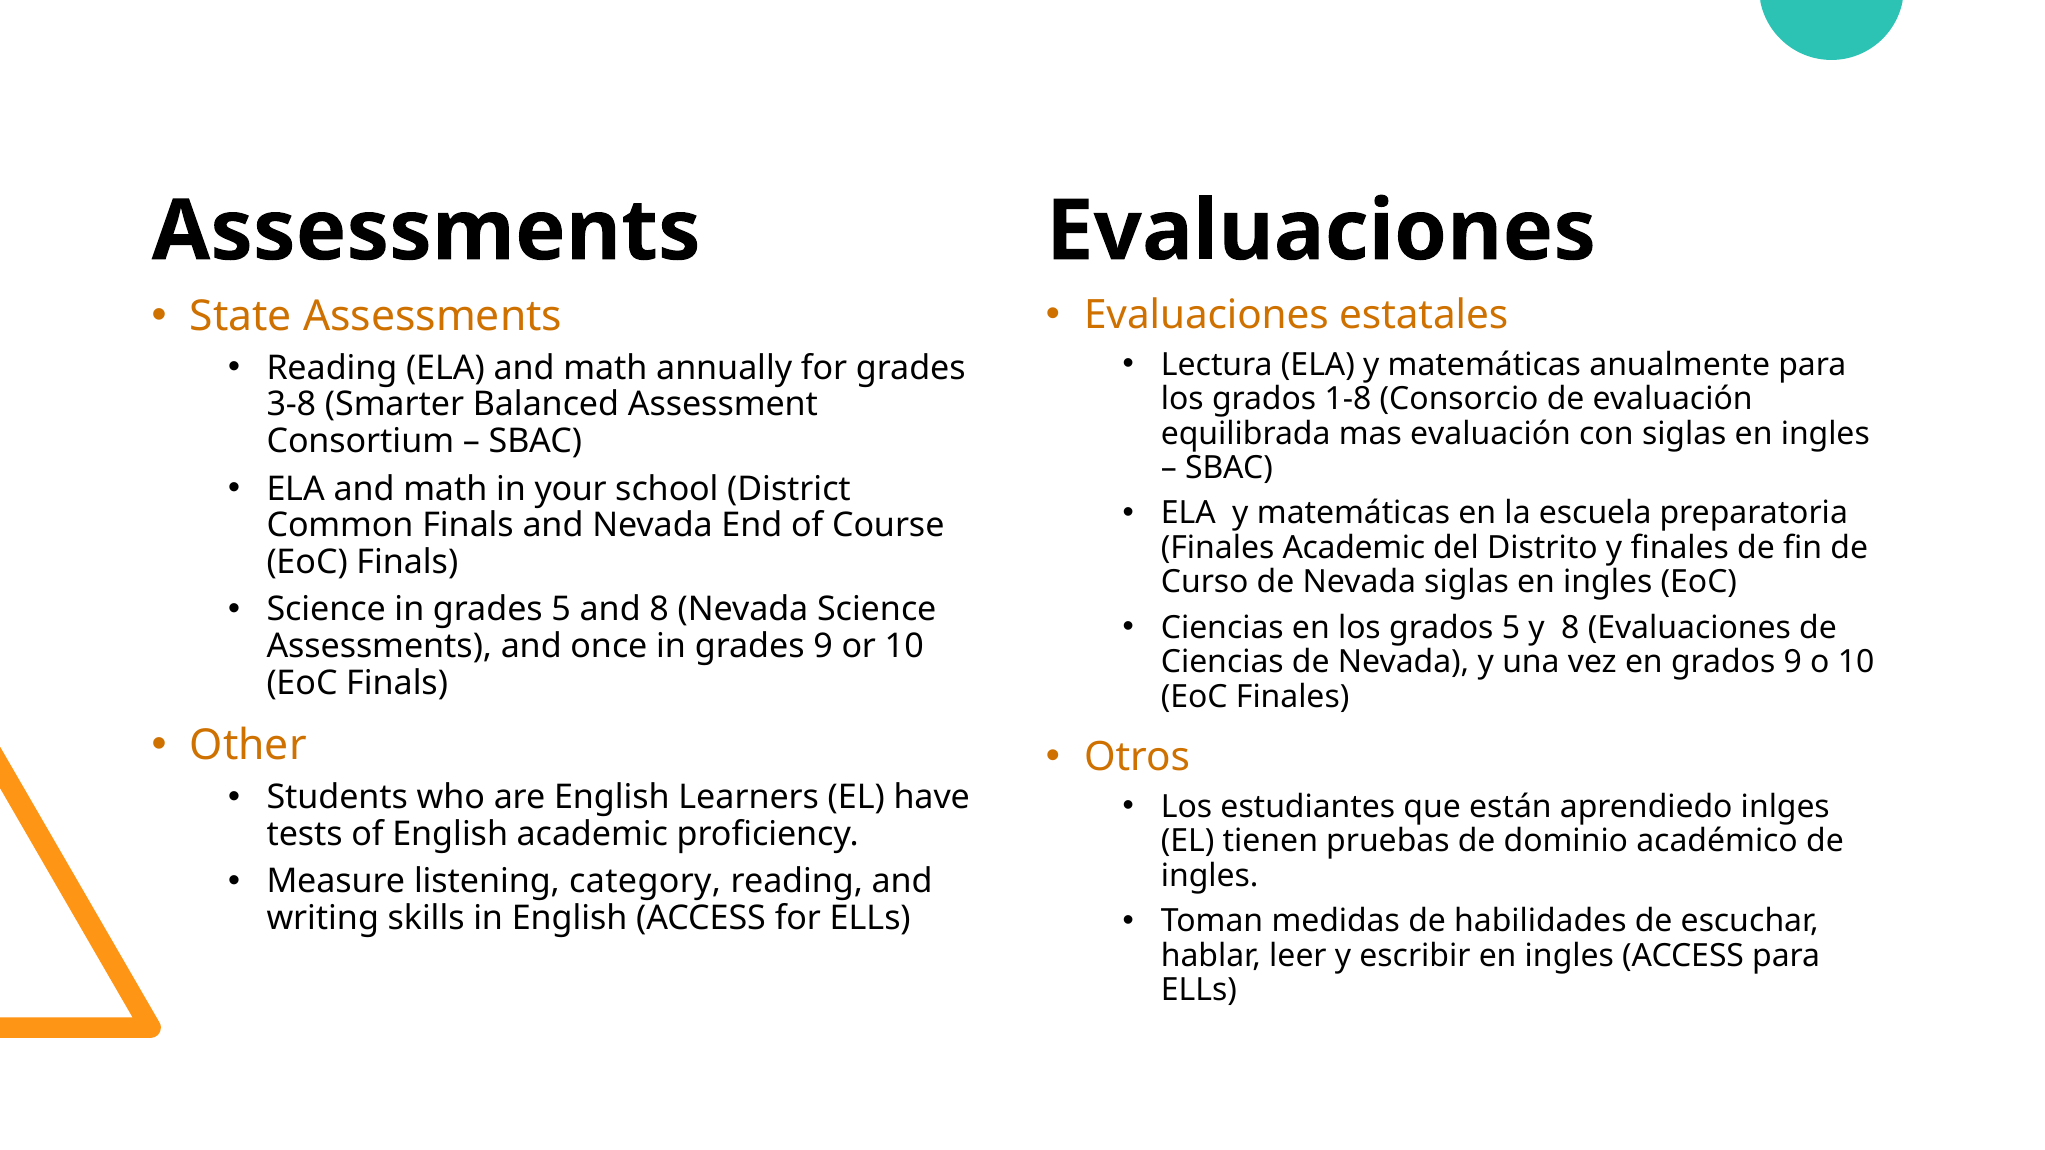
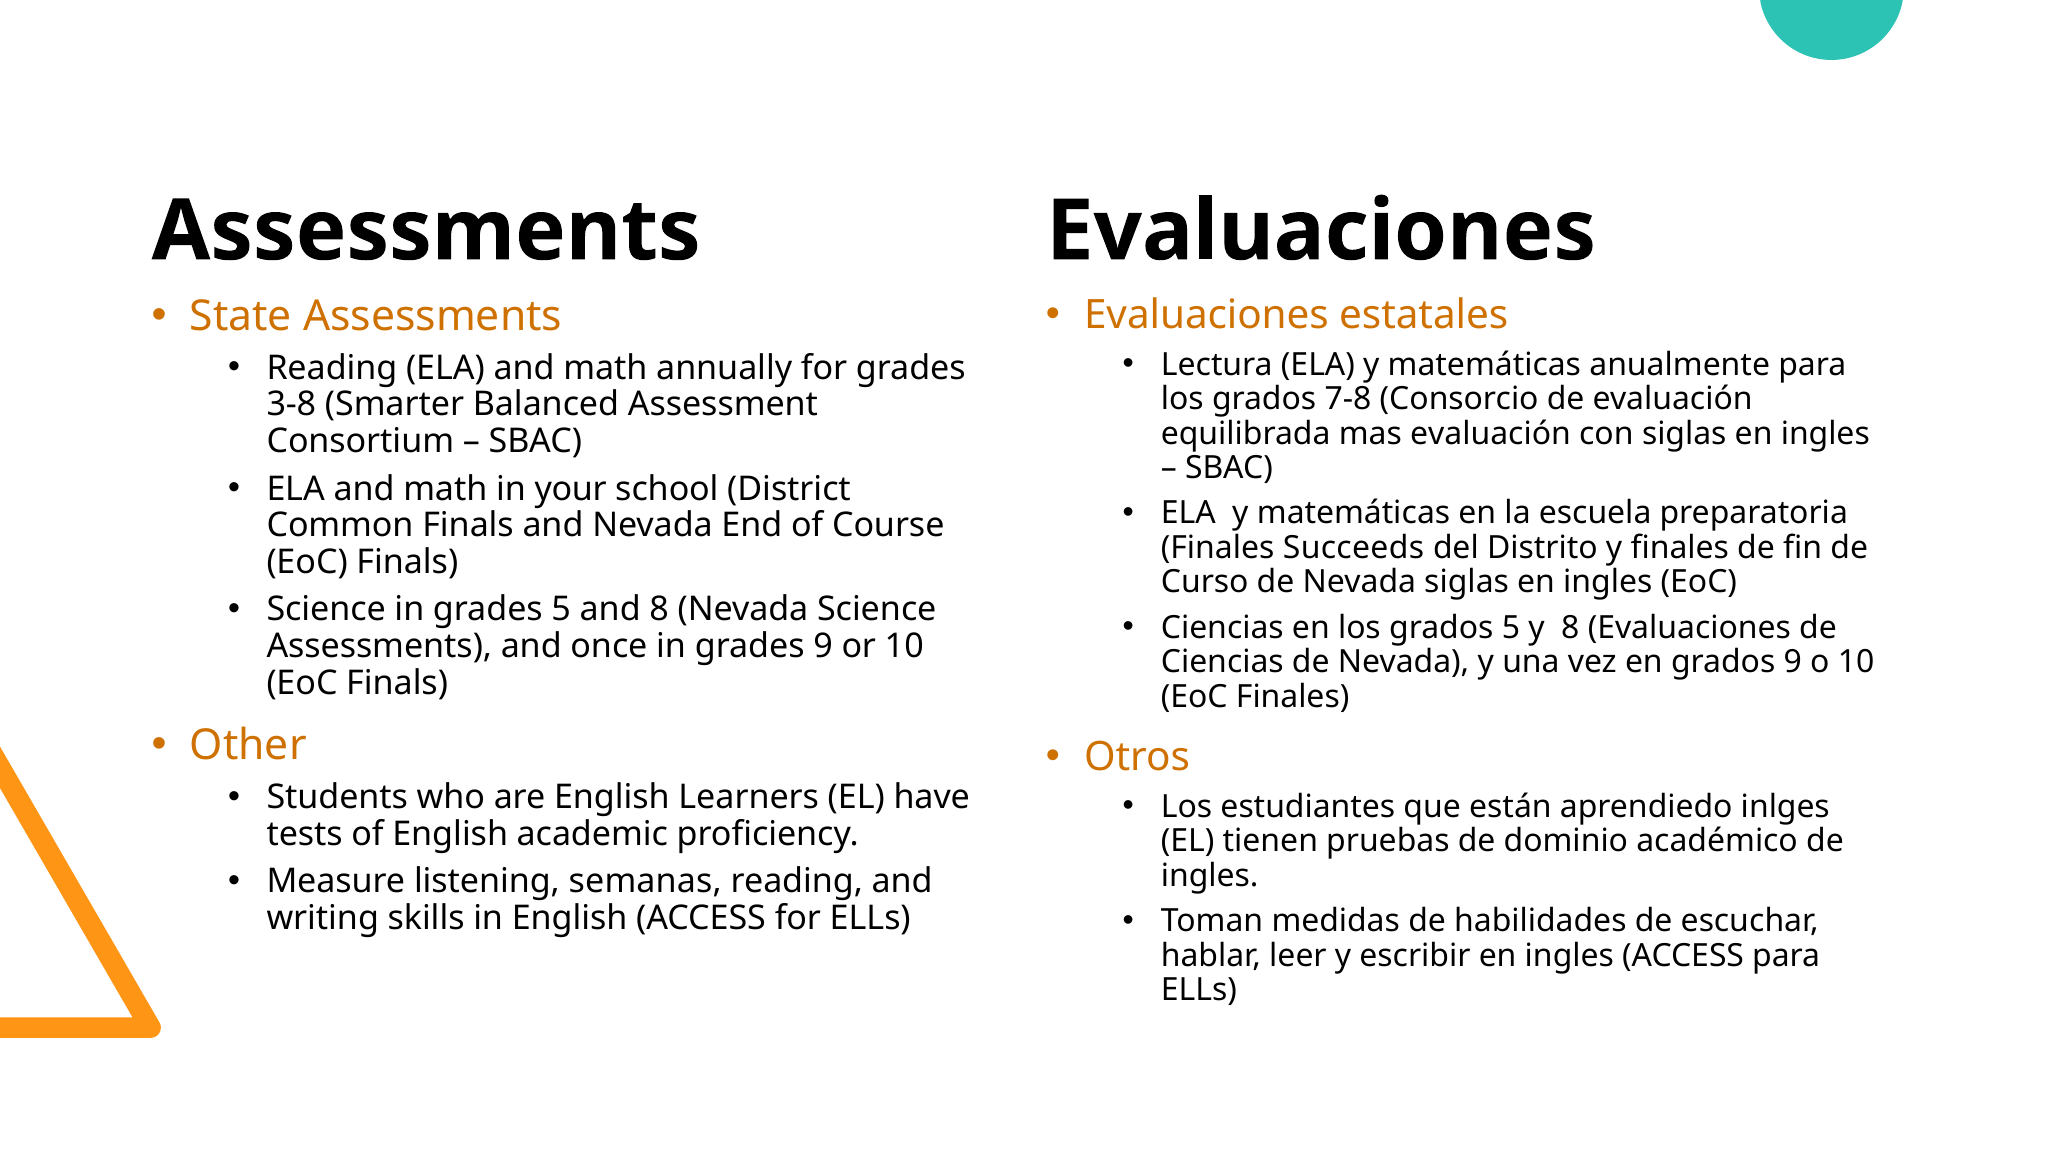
1-8: 1-8 -> 7-8 (1348, 399)
Finales Academic: Academic -> Succeeds (1354, 548)
category: category -> semanas (645, 882)
